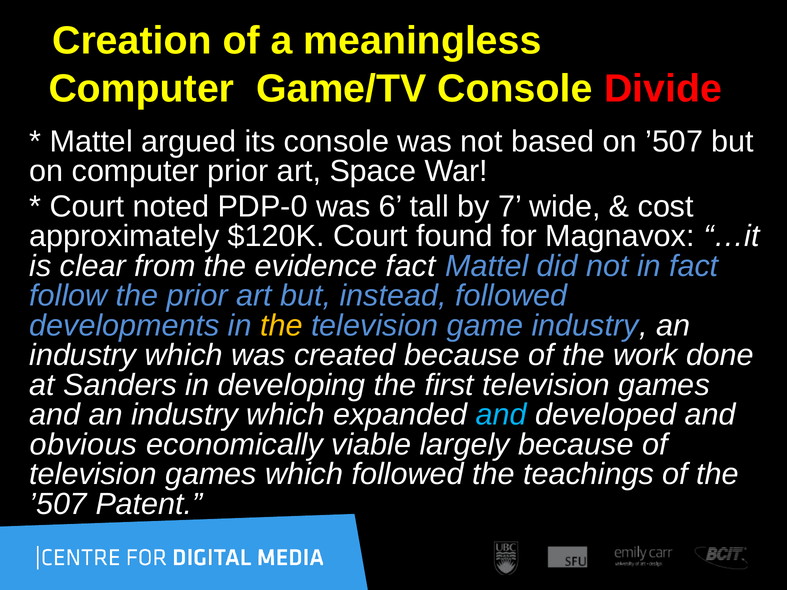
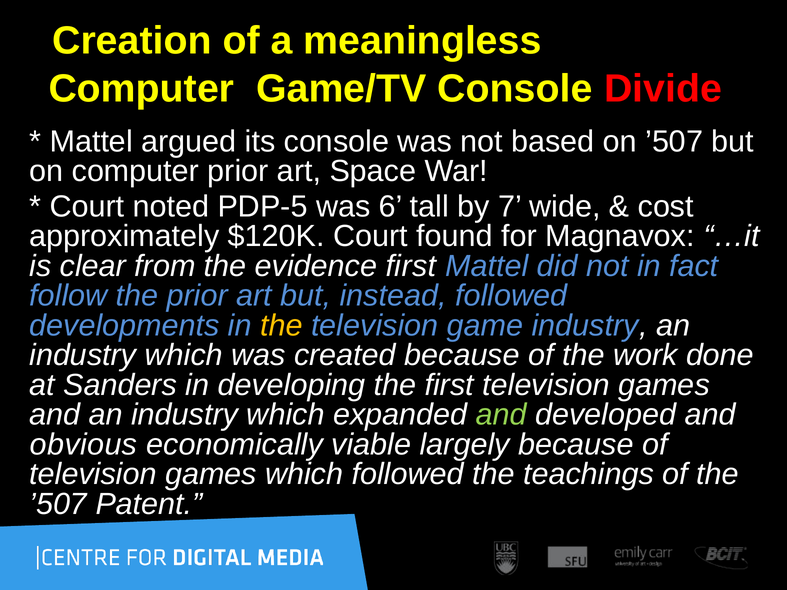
PDP-0: PDP-0 -> PDP-5 (263, 207)
evidence fact: fact -> first (411, 266)
and colour: light blue -> light green (501, 415)
